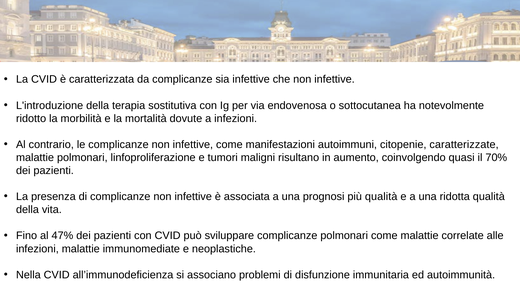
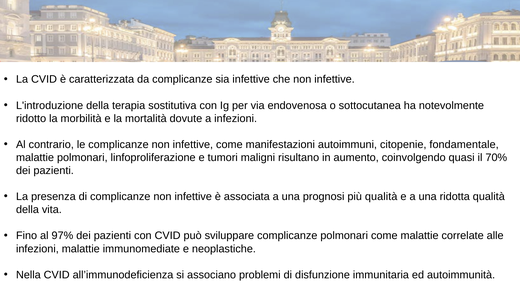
caratterizzate: caratterizzate -> fondamentale (464, 144)
47%: 47% -> 97% (62, 235)
